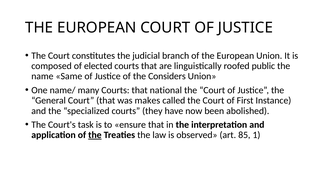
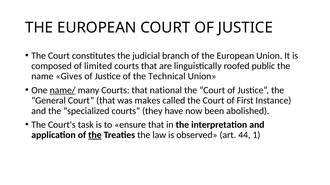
elected: elected -> limited (98, 66)
Same: Same -> Gives (69, 77)
Considers: Considers -> Technical (167, 77)
name/ underline: none -> present (63, 90)
85: 85 -> 44 (244, 135)
